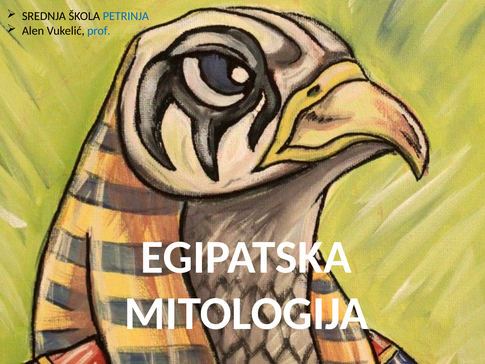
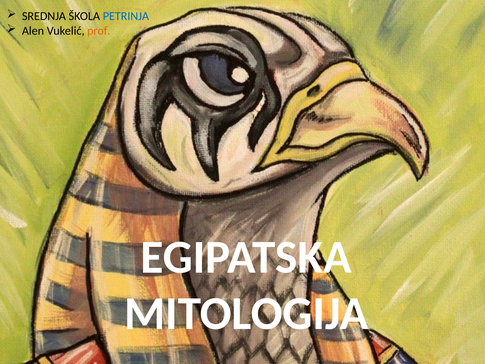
prof colour: blue -> orange (99, 31)
